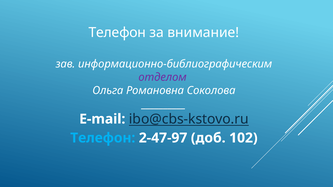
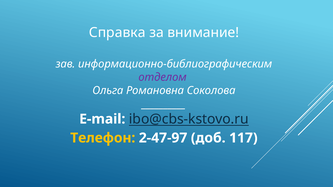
Телефон: Телефон -> Справка (117, 33)
Телефон colour: light blue -> yellow (103, 138)
102: 102 -> 117 (243, 138)
